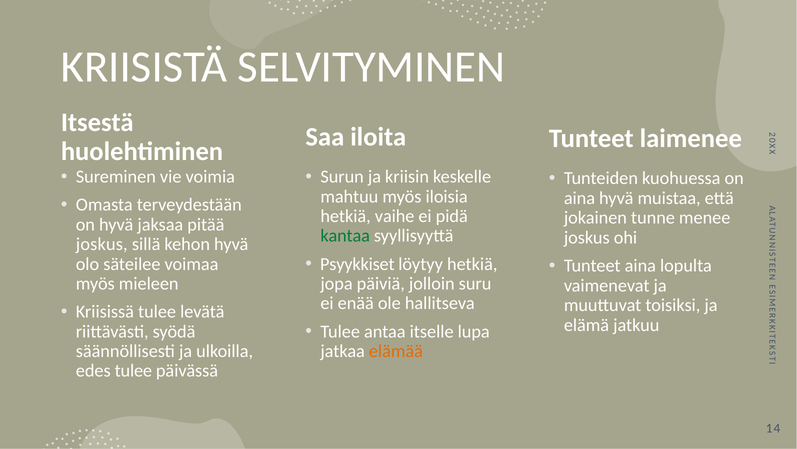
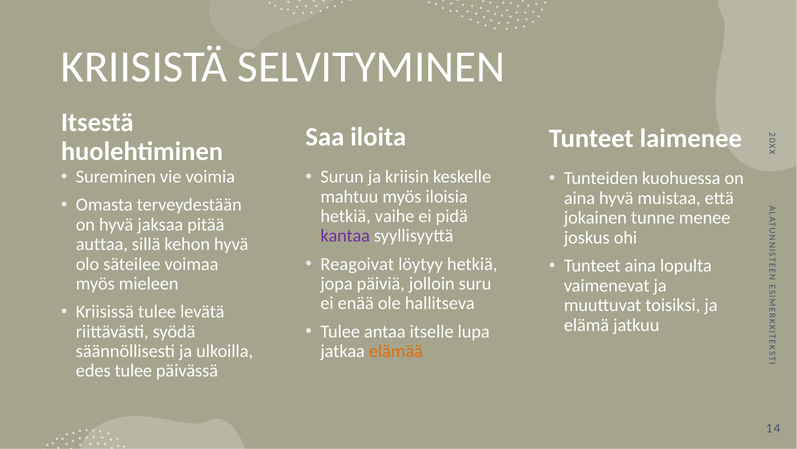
kantaa colour: green -> purple (345, 236)
joskus: joskus -> auttaa (102, 244)
Psyykkiset: Psyykkiset -> Reagoivat (357, 264)
